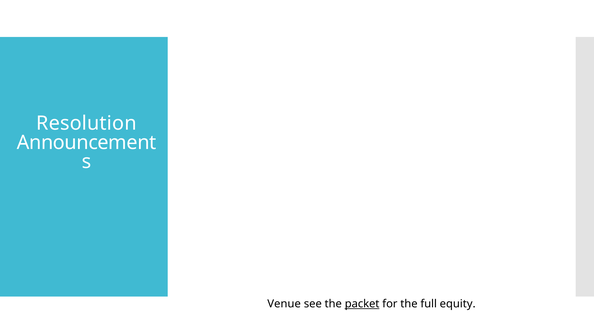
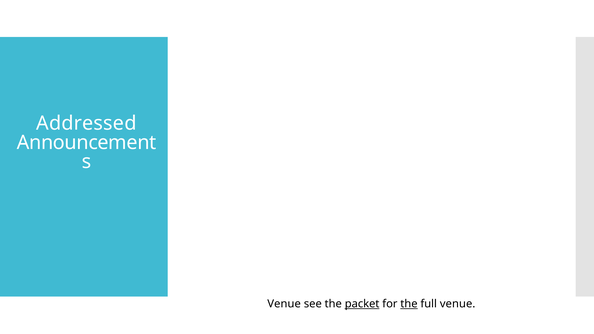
Resolution: Resolution -> Addressed (86, 123)
the underline: none -> present (409, 304)
full equity: equity -> venue (458, 304)
